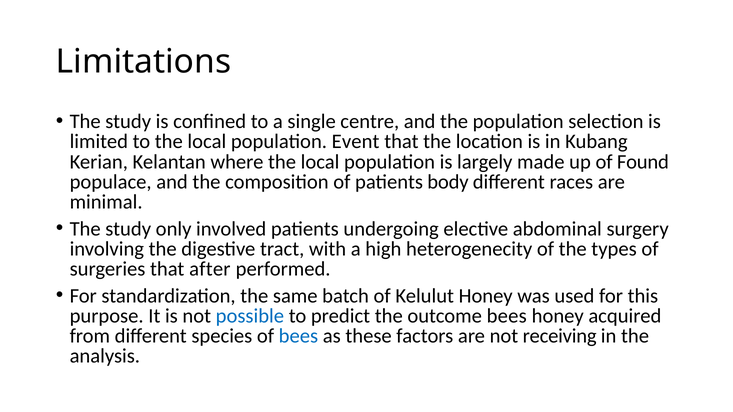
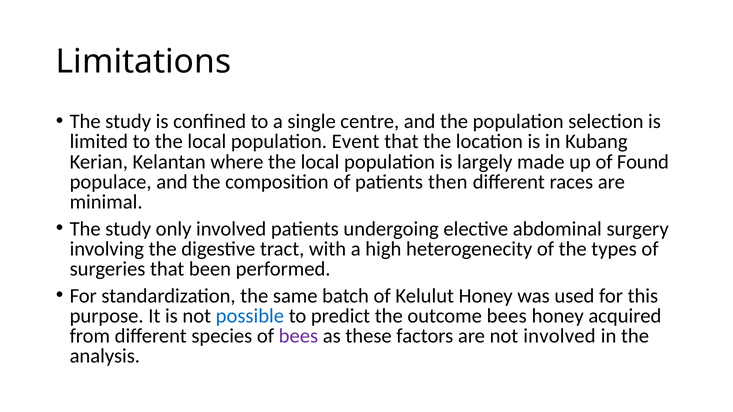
body: body -> then (448, 182)
after: after -> been (210, 269)
bees colour: blue -> purple (298, 336)
not receiving: receiving -> involved (559, 336)
